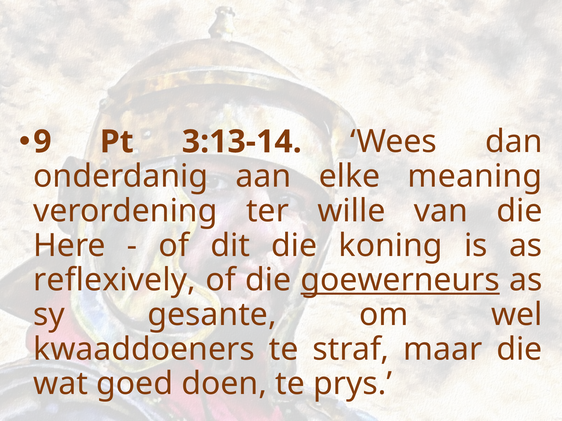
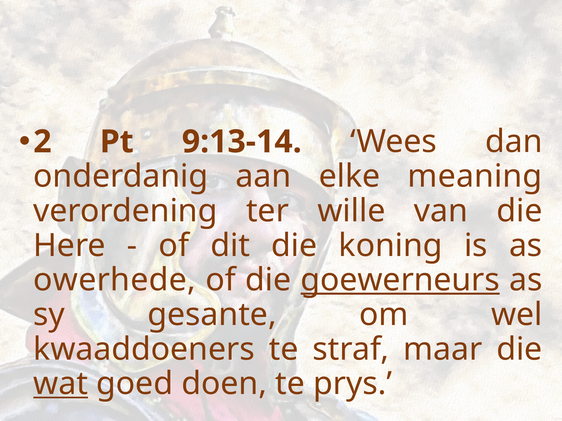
9: 9 -> 2 (42, 142)
3:13-14: 3:13-14 -> 9:13-14 (242, 142)
reflexively: reflexively -> owerhede (114, 280)
wat underline: none -> present (61, 384)
